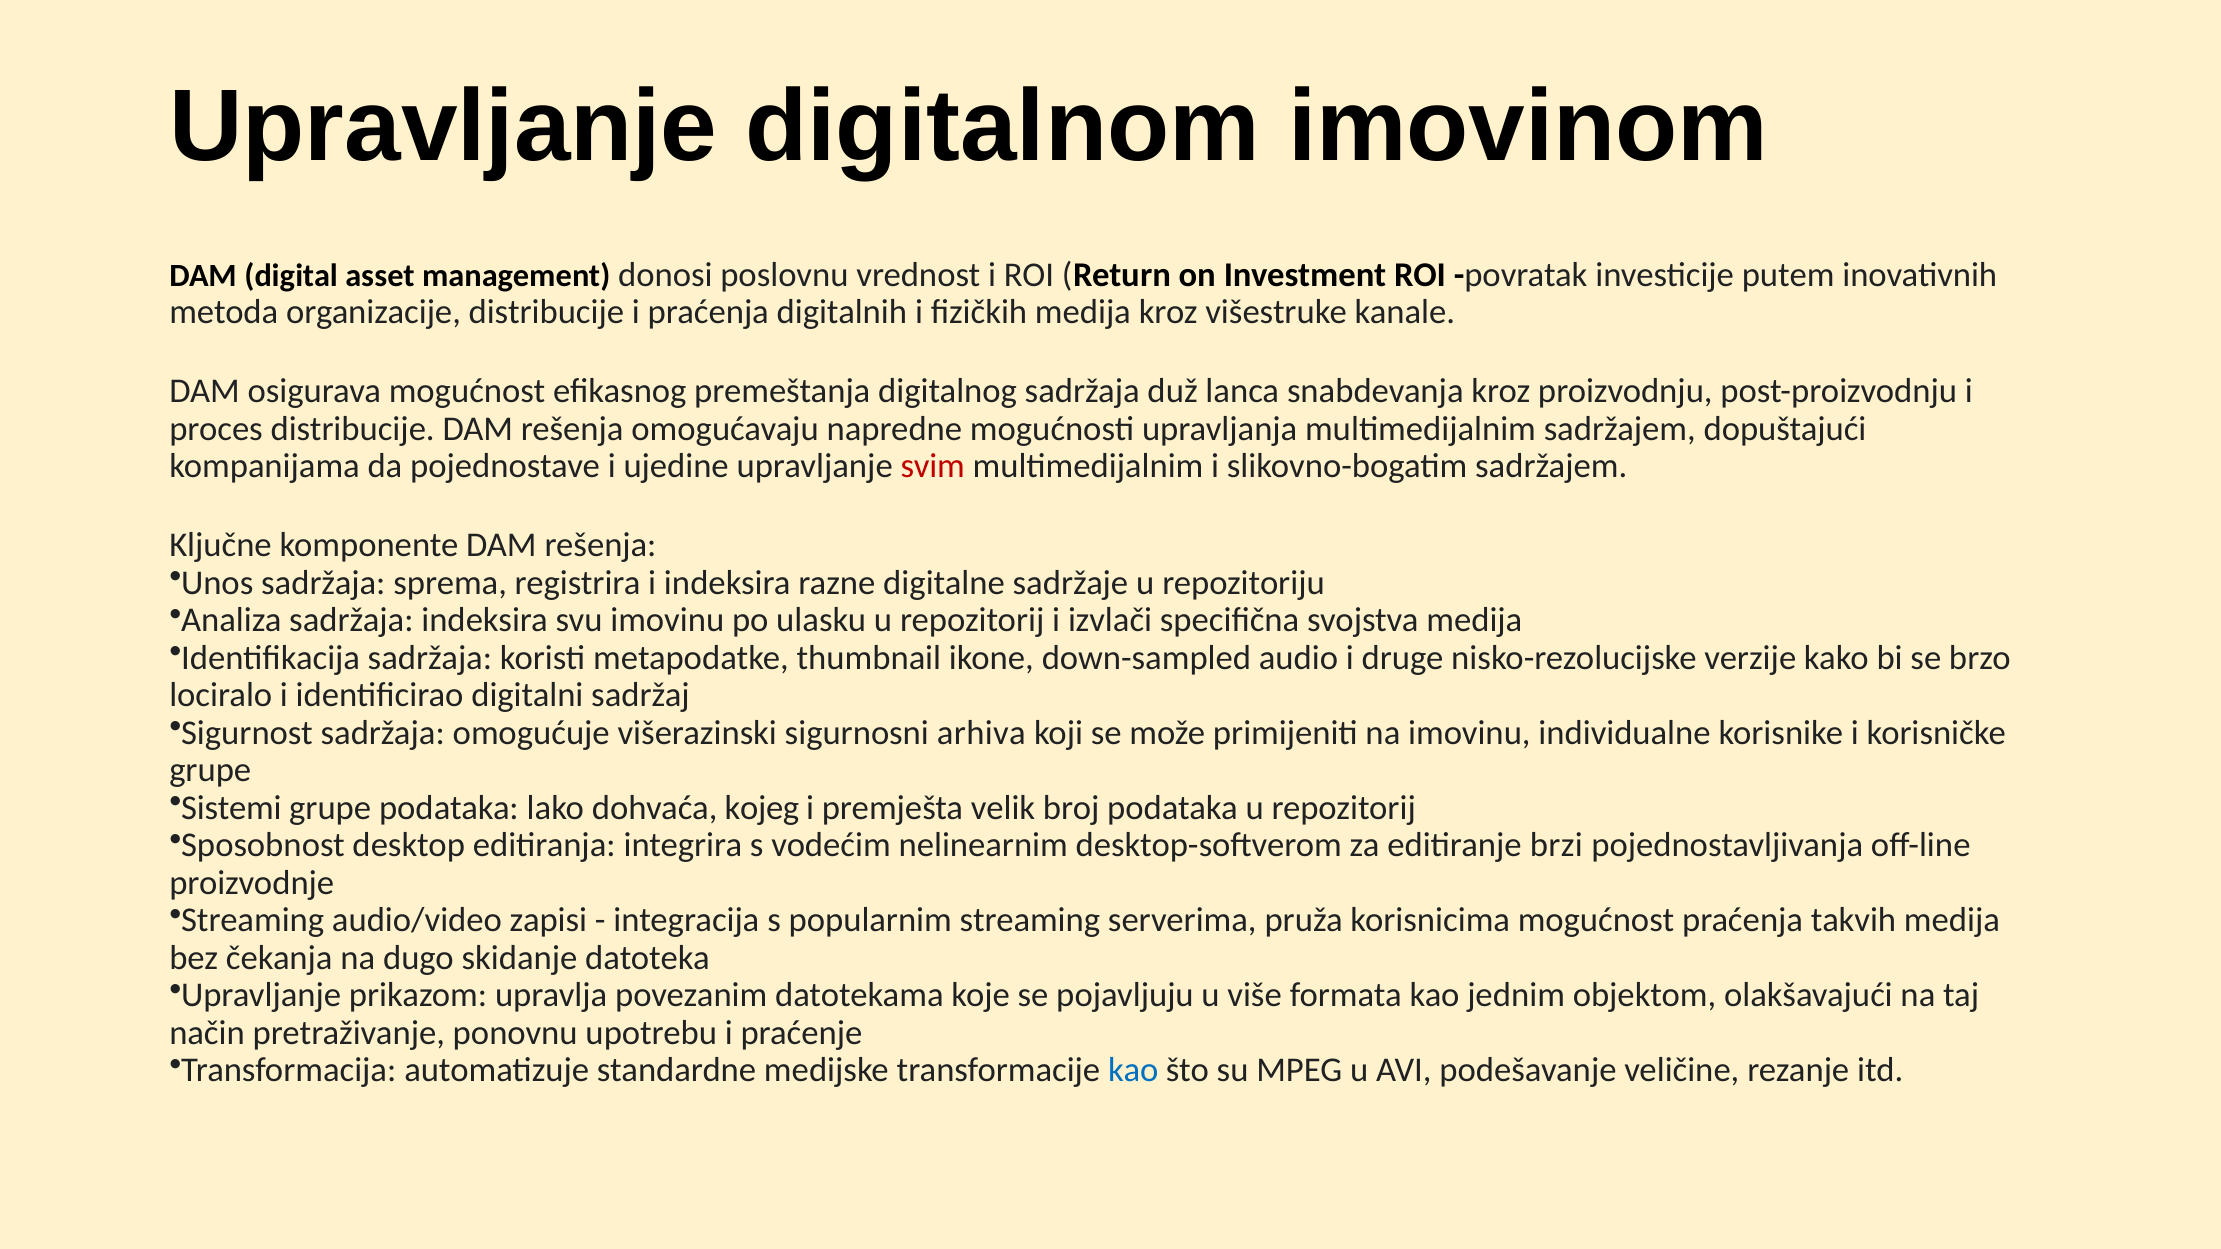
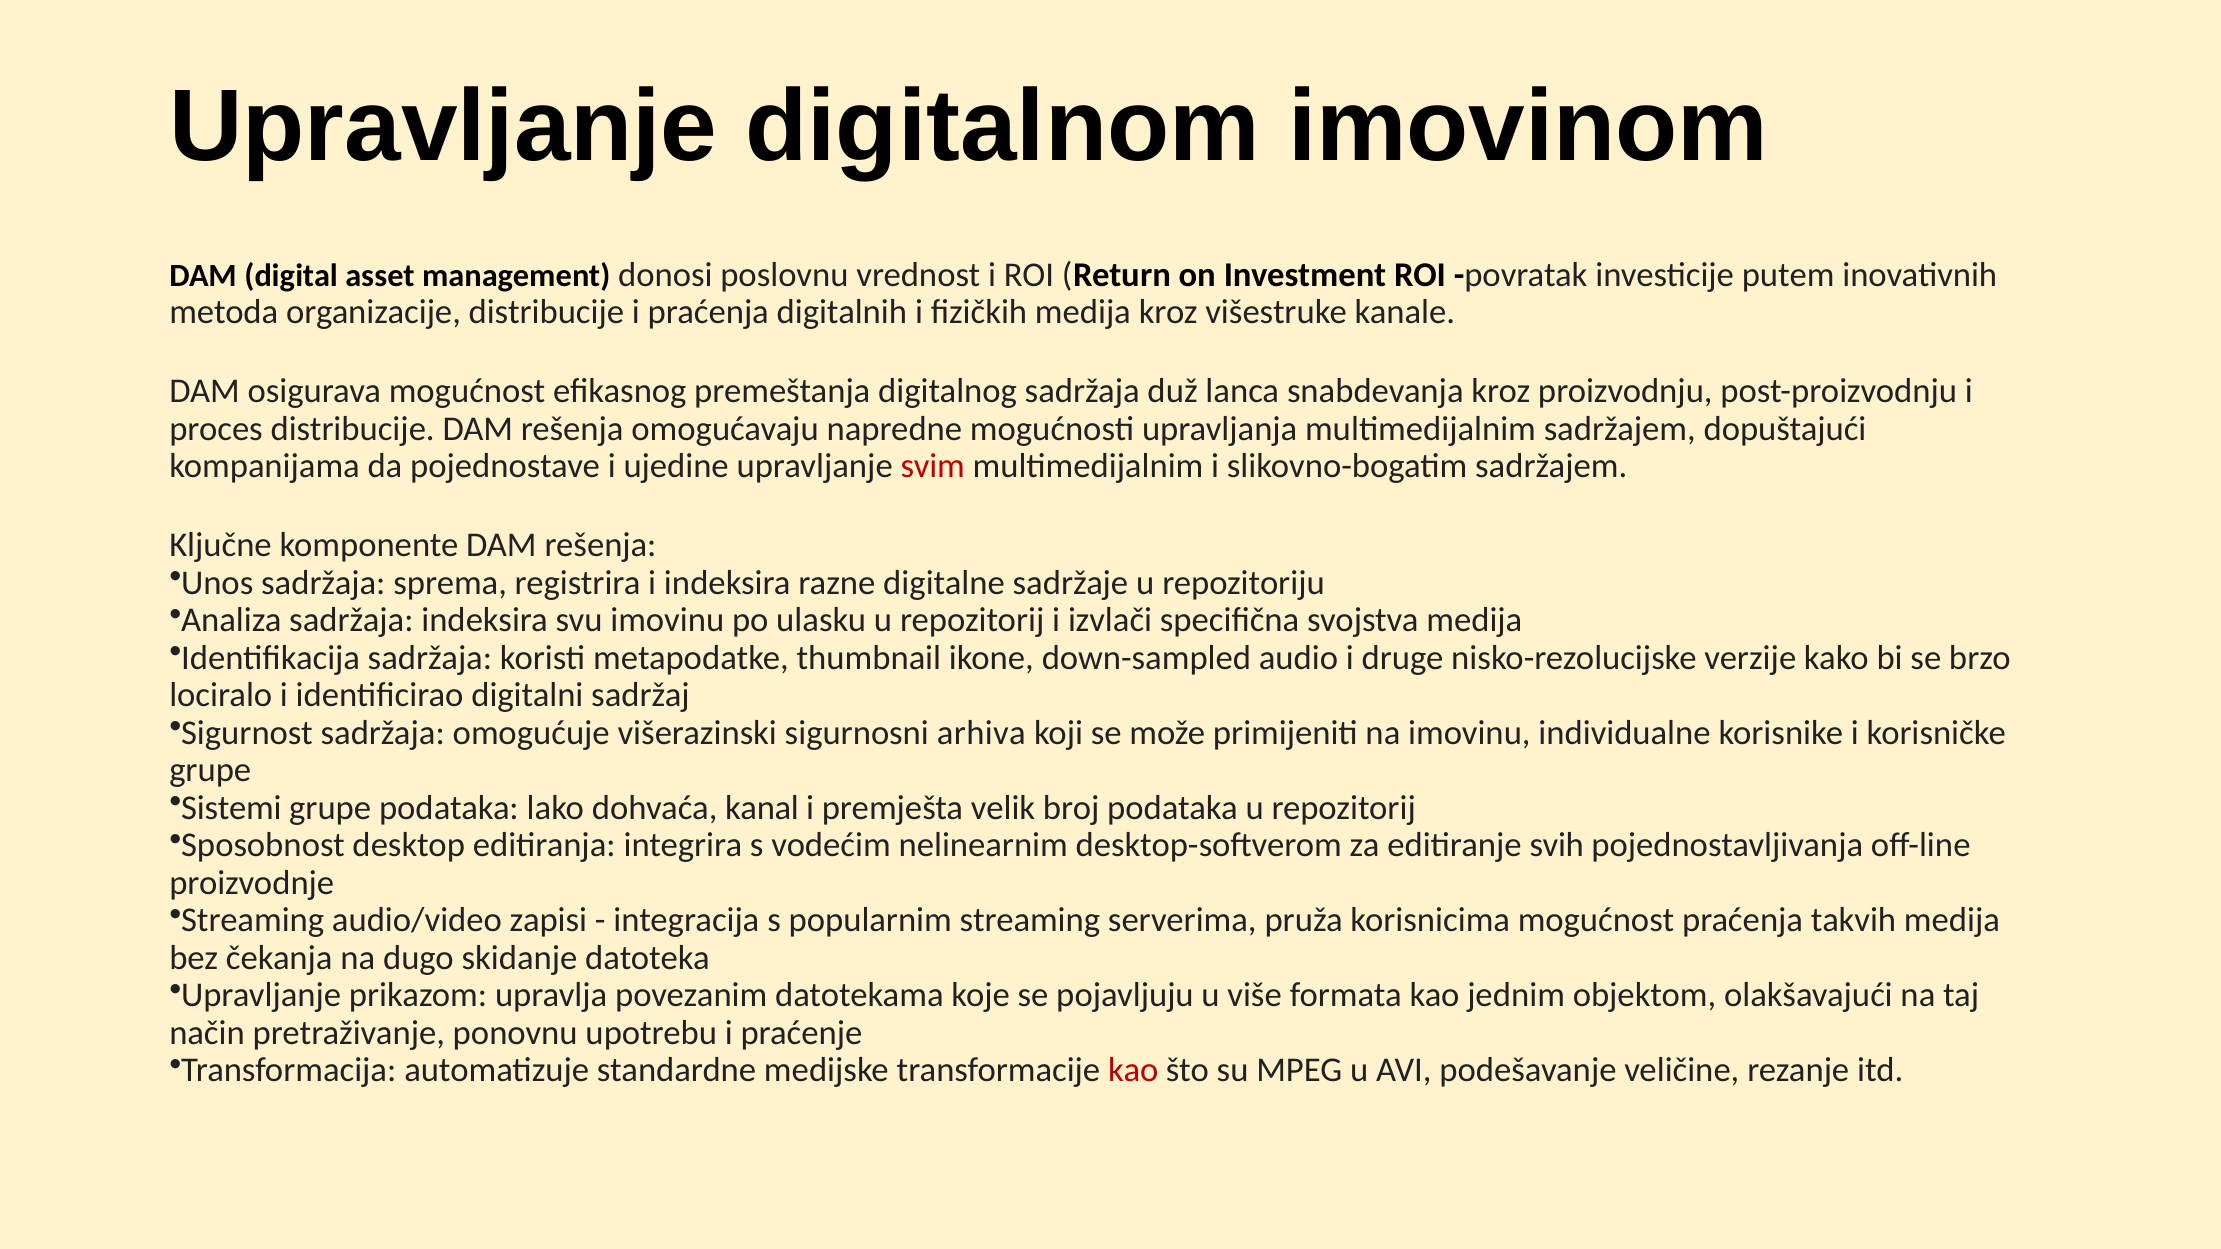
kojeg: kojeg -> kanal (762, 808)
brzi: brzi -> svih (1557, 846)
kao colour: blue -> red (1133, 1071)
